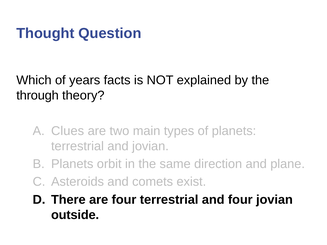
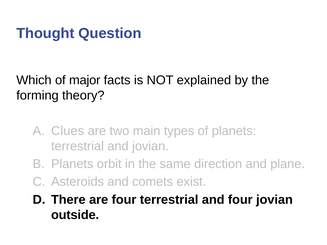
years: years -> major (85, 80)
through: through -> forming (37, 95)
